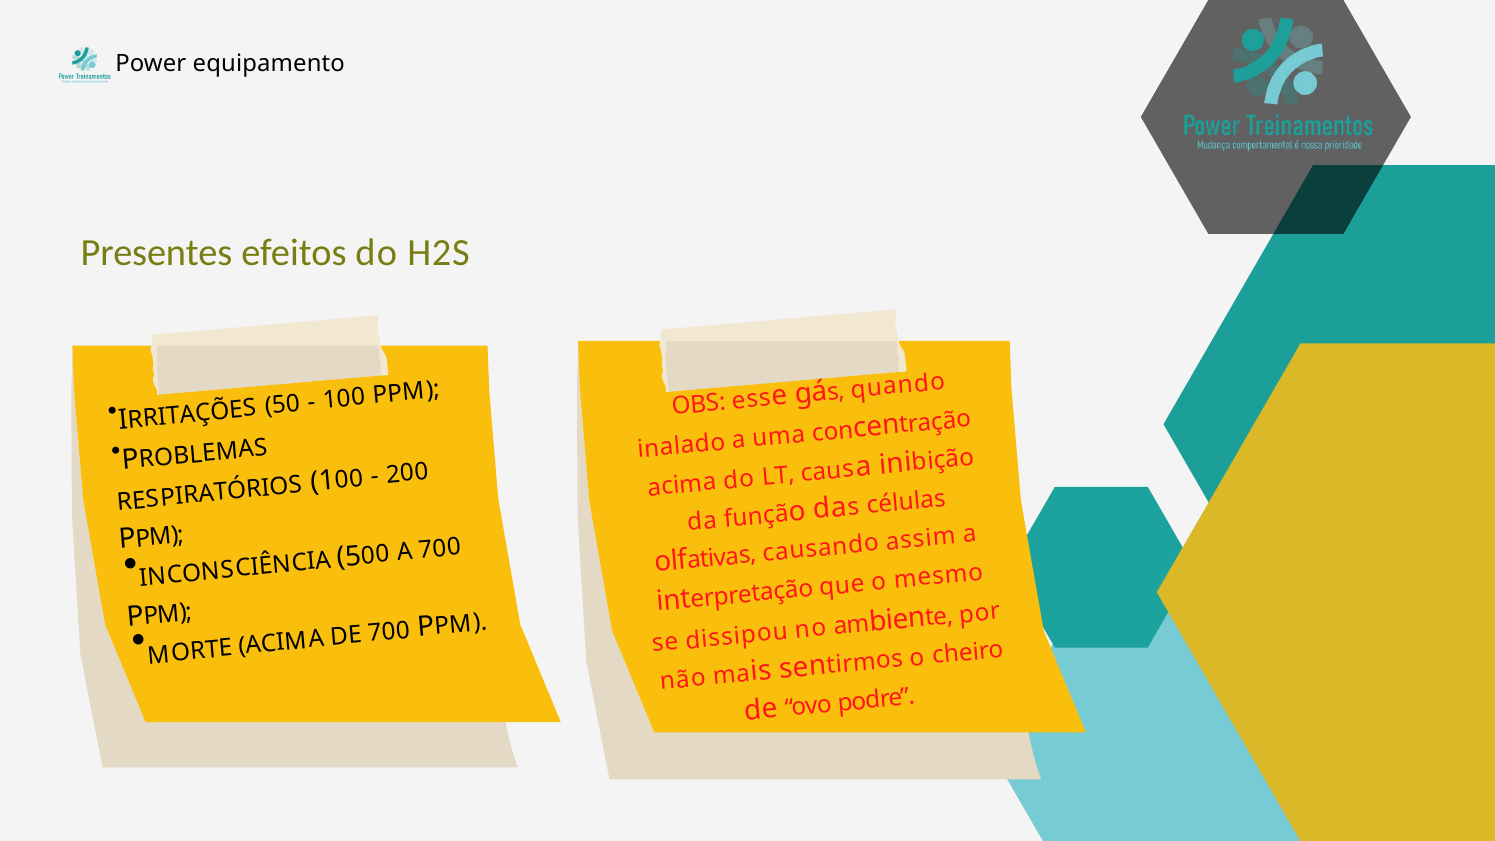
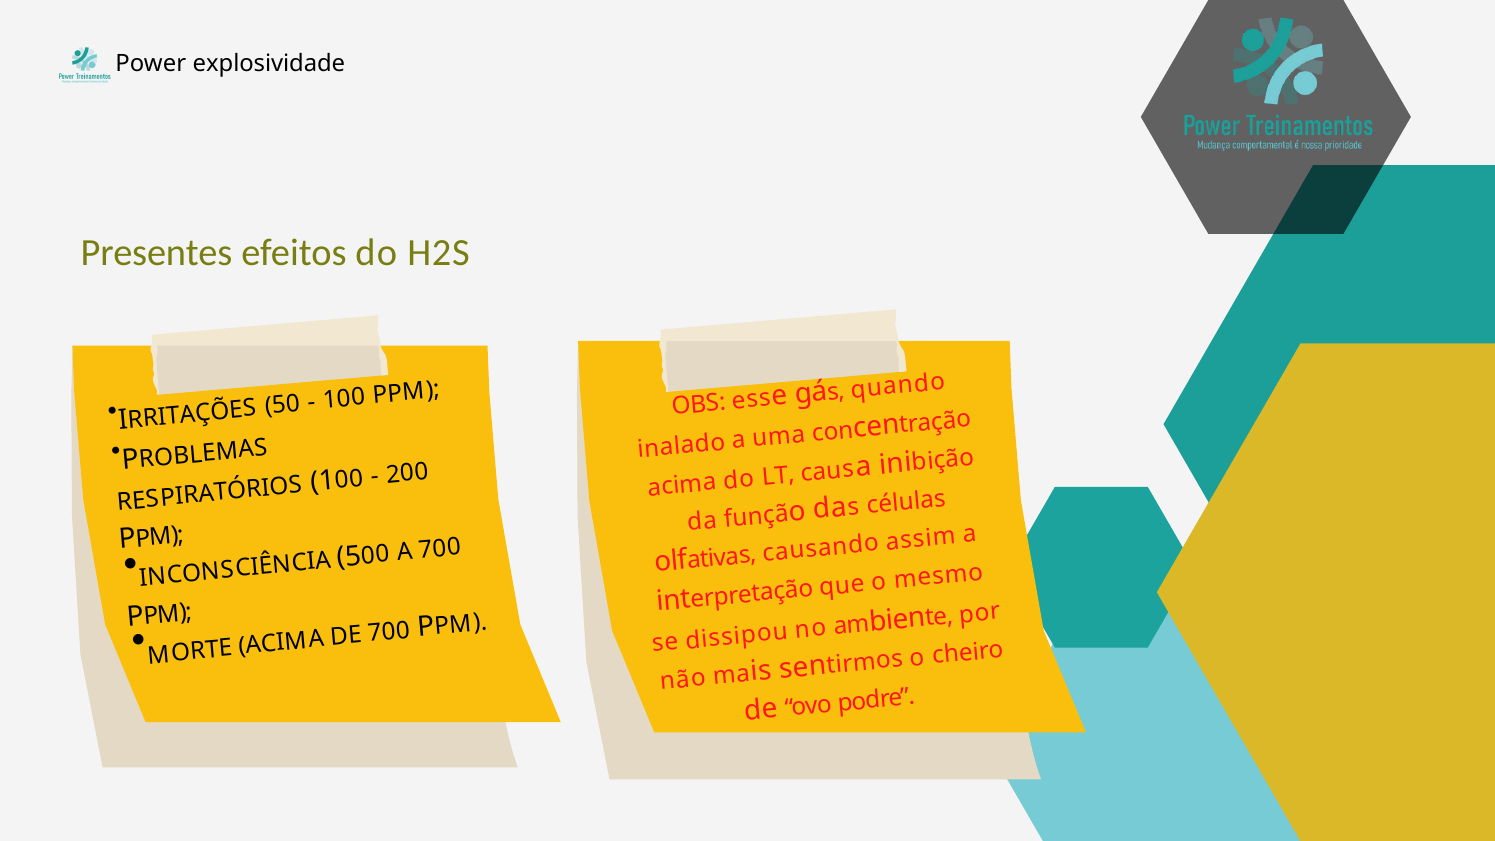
equipamento: equipamento -> explosividade (269, 64)
